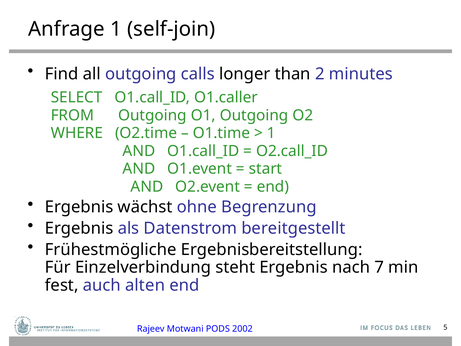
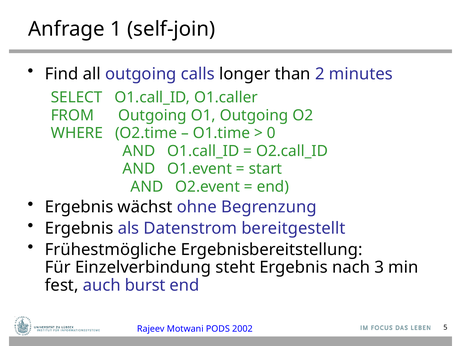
1: 1 -> 0 (271, 133)
7: 7 -> 3 (379, 267)
alten: alten -> burst (145, 285)
